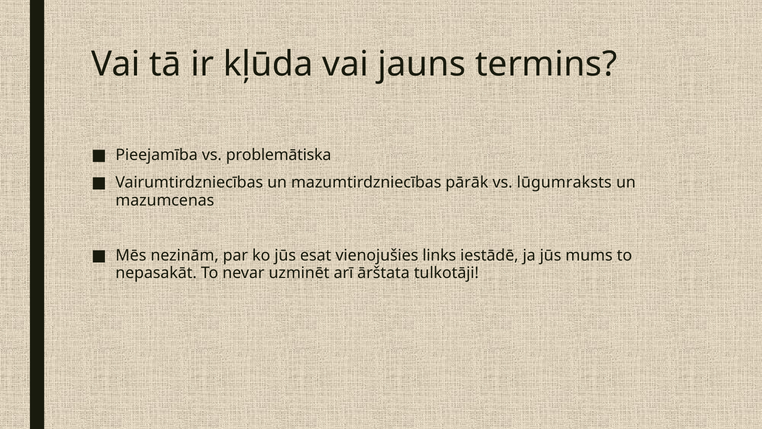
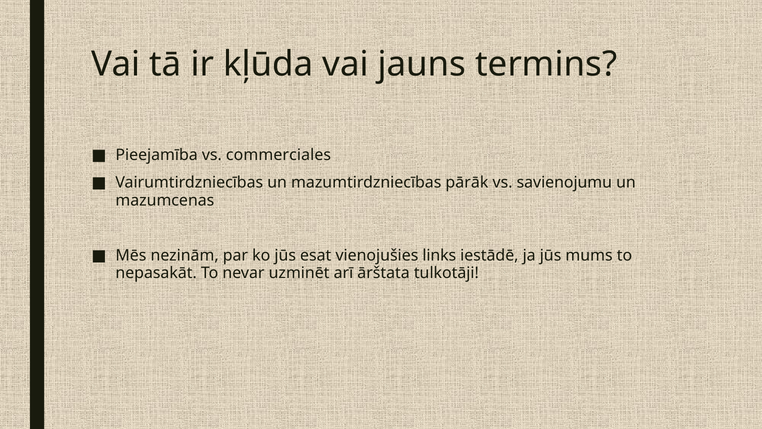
problemātiska: problemātiska -> commerciales (279, 155)
lūgumraksts: lūgumraksts -> savienojumu (564, 182)
